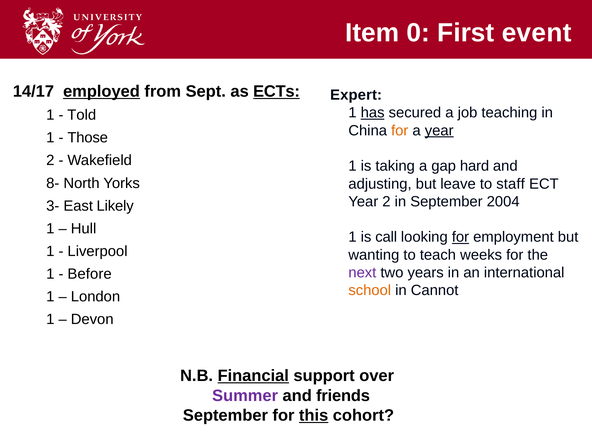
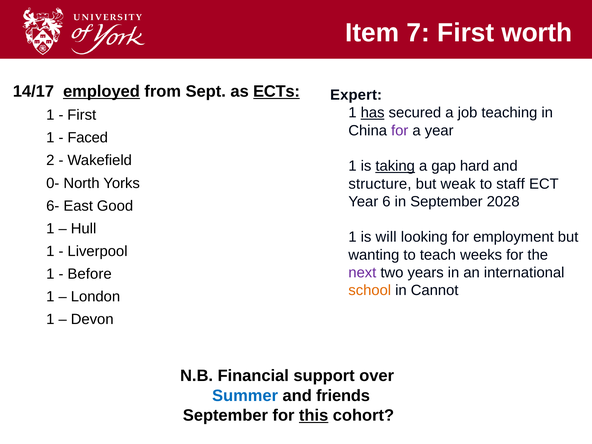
0: 0 -> 7 (418, 33)
event: event -> worth (537, 33)
Told: Told -> First (82, 115)
for colour: orange -> purple (400, 131)
year underline: present -> none (439, 131)
Those: Those -> Faced (88, 138)
taking underline: none -> present (395, 166)
8-: 8- -> 0- (53, 183)
adjusting: adjusting -> structure (380, 184)
leave: leave -> weak (458, 184)
Year 2: 2 -> 6 (386, 202)
2004: 2004 -> 2028 (503, 202)
3-: 3- -> 6- (53, 206)
Likely: Likely -> Good (115, 206)
call: call -> will (386, 237)
for underline: present -> none (460, 237)
Financial underline: present -> none (253, 376)
Summer colour: purple -> blue (245, 396)
